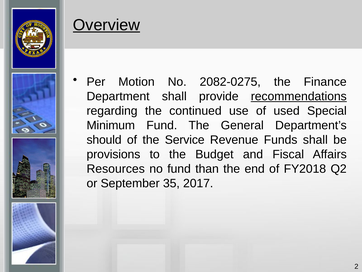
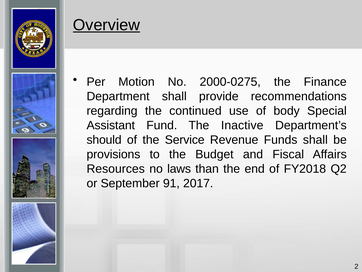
2082-0275: 2082-0275 -> 2000-0275 (230, 82)
recommendations underline: present -> none (299, 96)
used: used -> body (287, 111)
Minimum: Minimum -> Assistant (111, 125)
General: General -> Inactive (242, 125)
no fund: fund -> laws (179, 169)
35: 35 -> 91 (171, 183)
